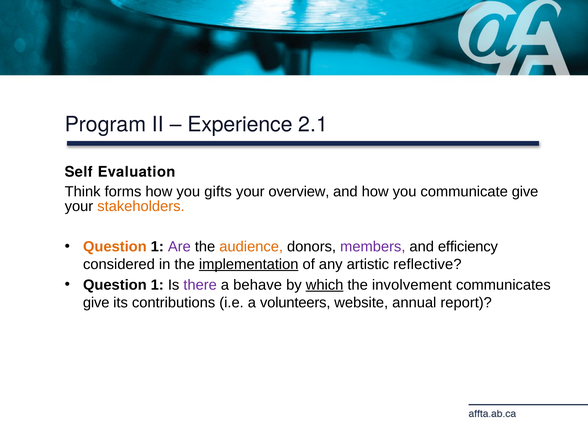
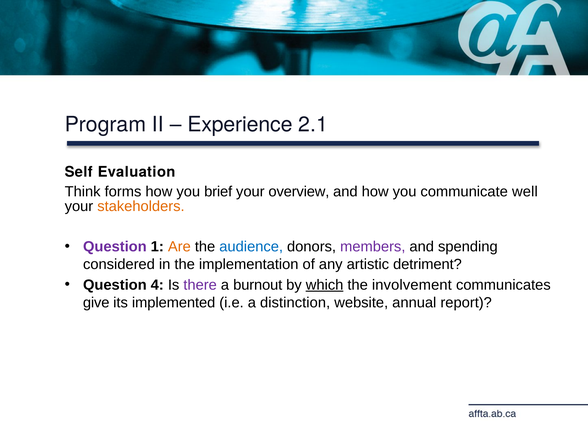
gifts: gifts -> brief (218, 192)
communicate give: give -> well (525, 192)
Question colour: orange -> purple (115, 247)
Are colour: purple -> orange (179, 247)
audience colour: orange -> blue (251, 247)
efficiency: efficiency -> spending (468, 247)
implementation underline: present -> none (249, 264)
reflective: reflective -> detriment (427, 264)
1: 1 -> 4 (157, 285)
behave: behave -> burnout (258, 285)
contributions: contributions -> implemented (174, 302)
volunteers: volunteers -> distinction (295, 302)
